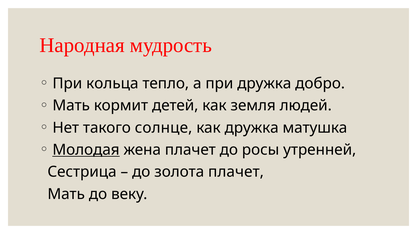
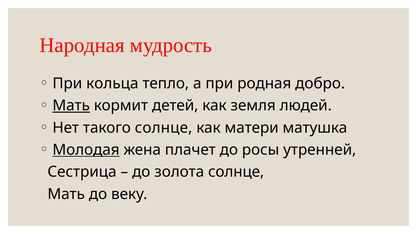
при дружка: дружка -> родная (264, 84)
Мать underline: none -> present (71, 106)
как дружка: дружка -> матери (252, 128)
золота плачет: плачет -> солнце (236, 172)
